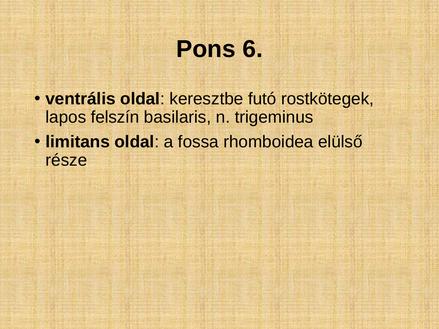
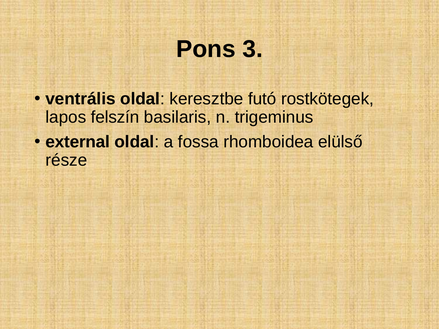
6: 6 -> 3 (253, 49)
limitans: limitans -> external (78, 142)
